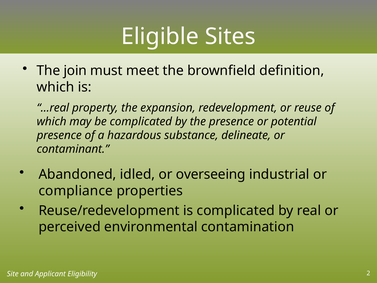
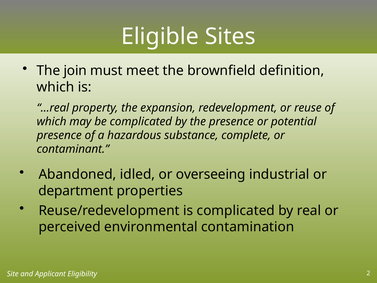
delineate: delineate -> complete (246, 135)
compliance: compliance -> department (76, 191)
